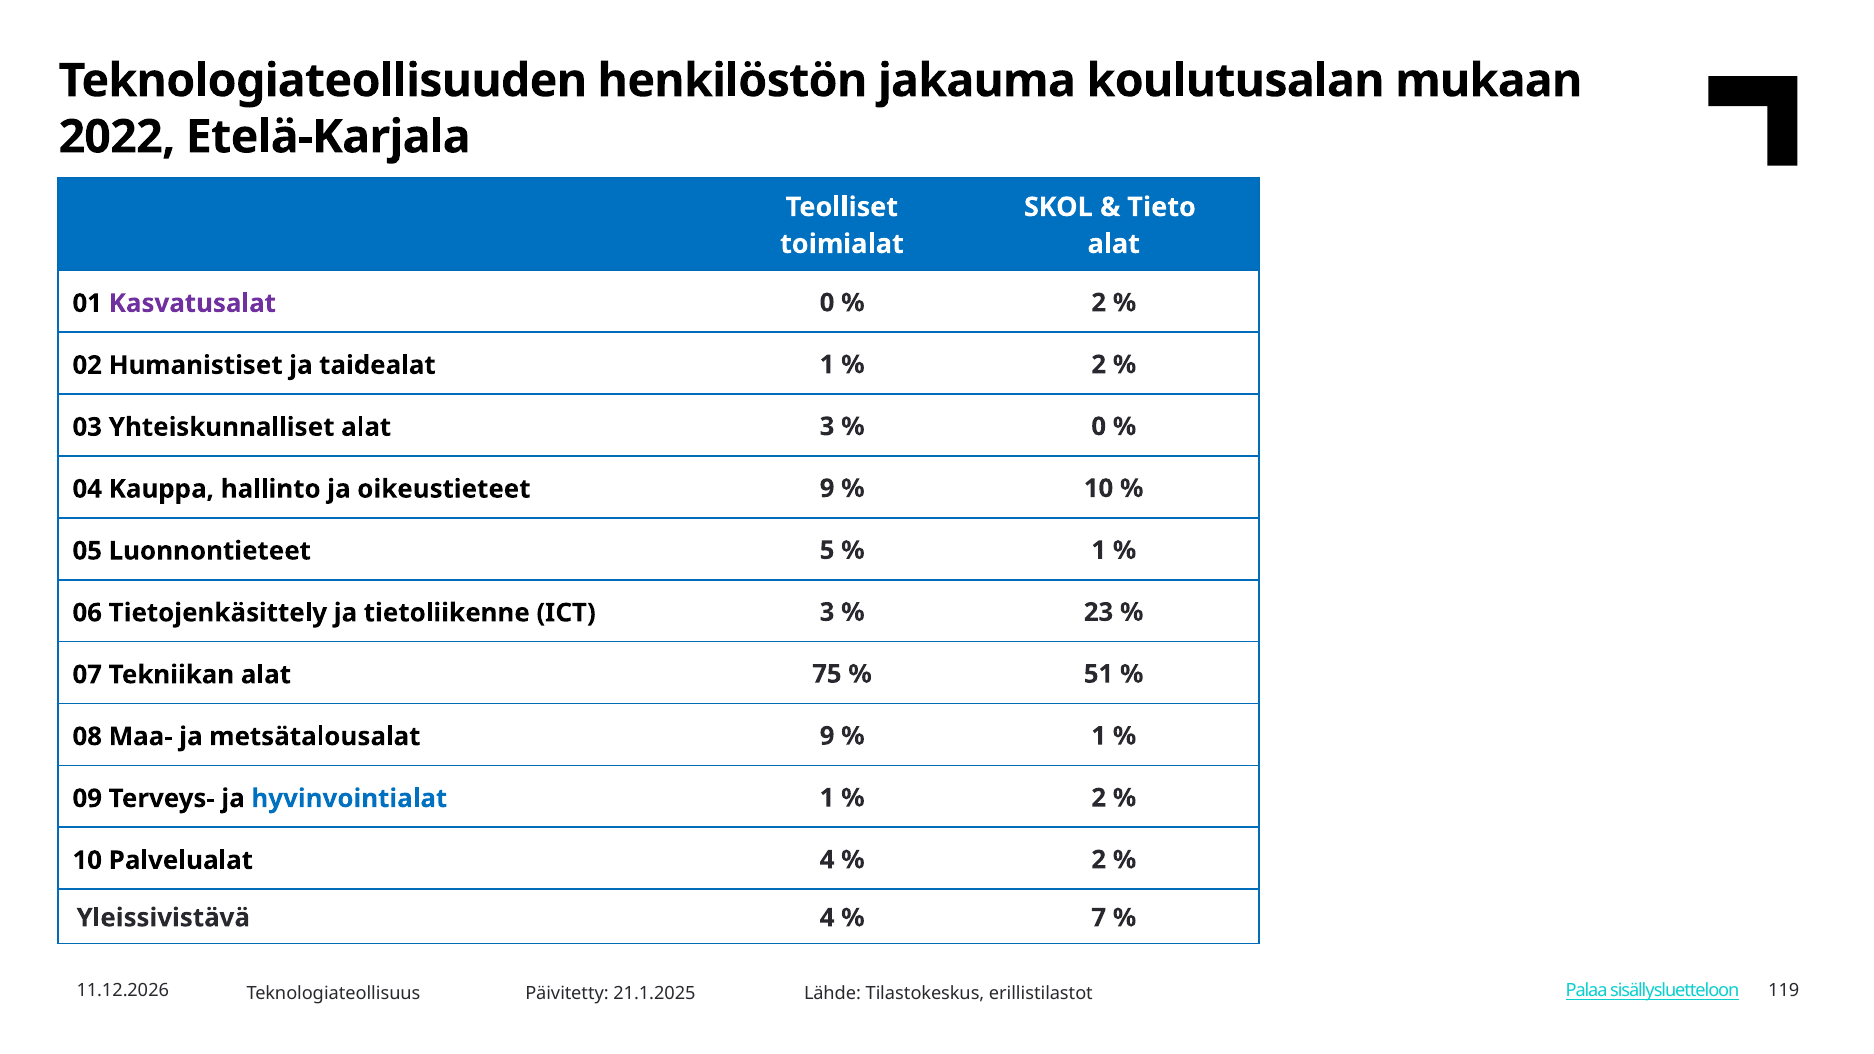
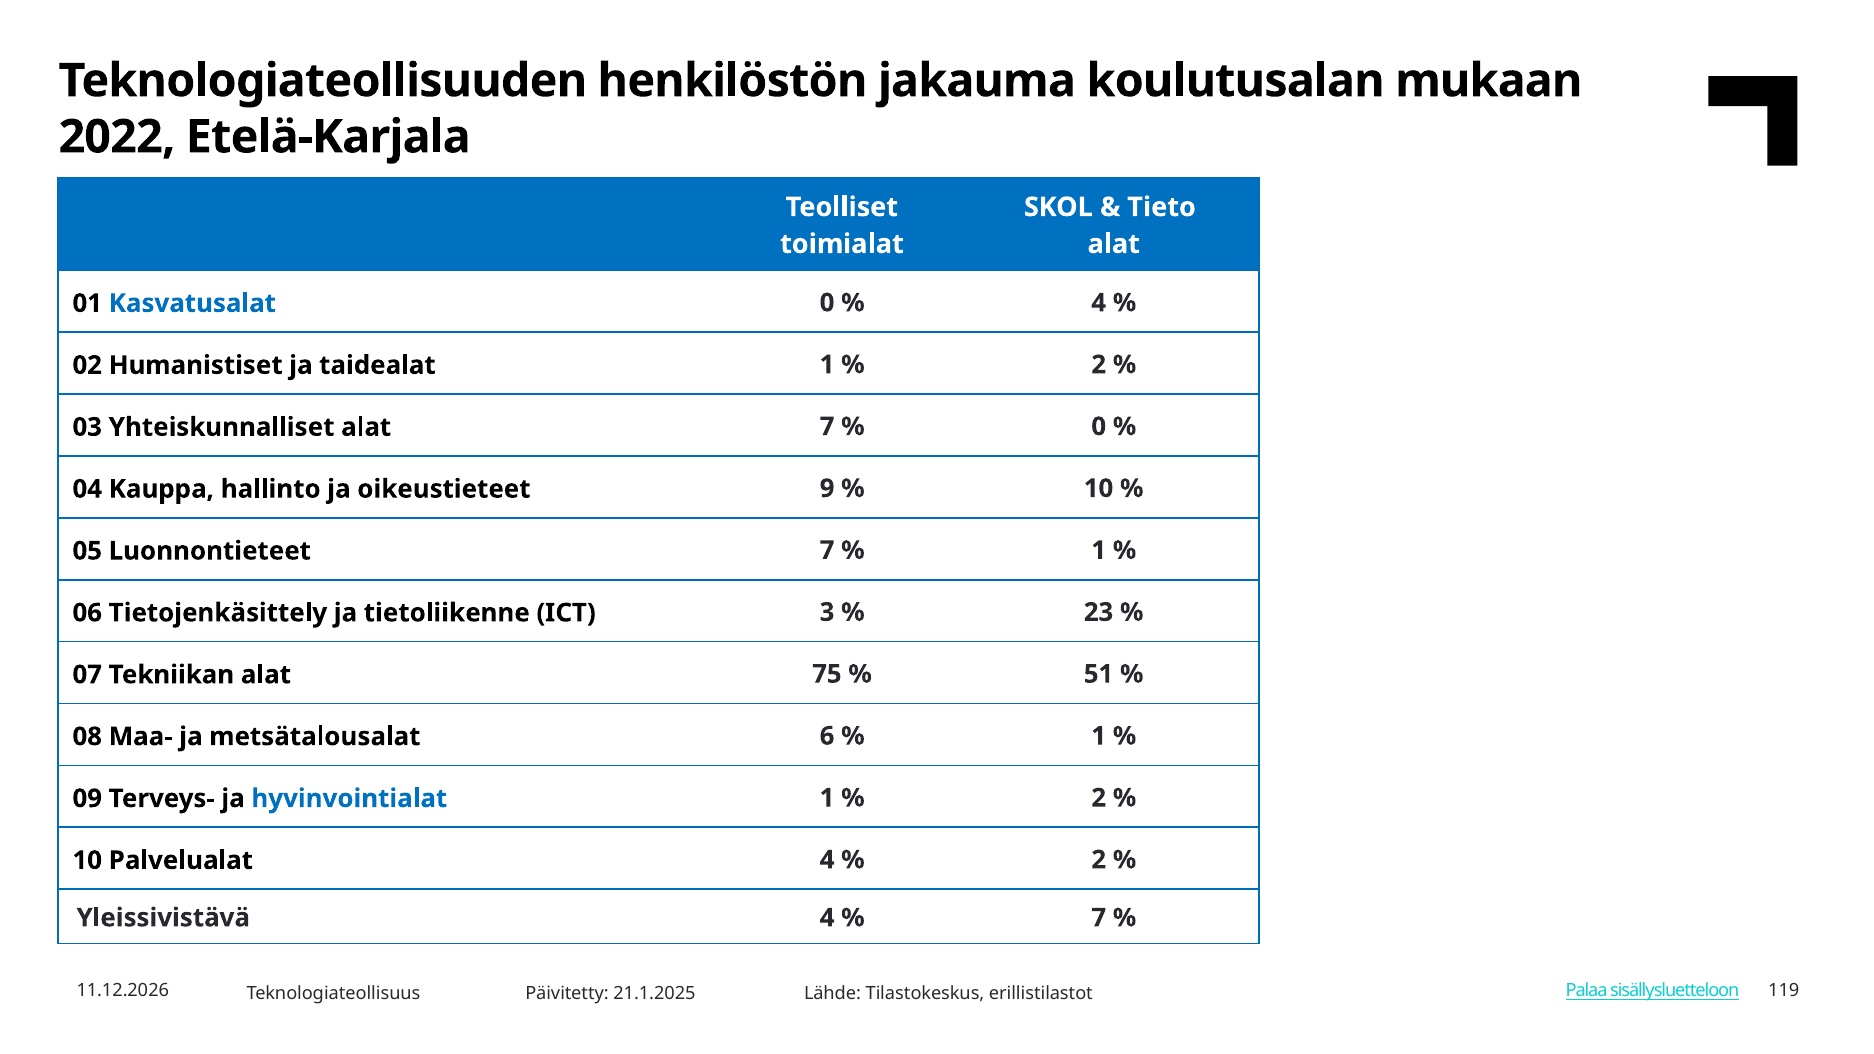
Kasvatusalat colour: purple -> blue (192, 303)
2: 2 -> 4 (1099, 303)
alat 3: 3 -> 7 (827, 427)
Luonnontieteet 5: 5 -> 7 (827, 550)
metsätalousalat 9: 9 -> 6 (827, 736)
